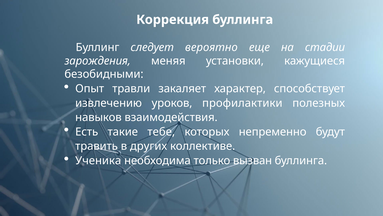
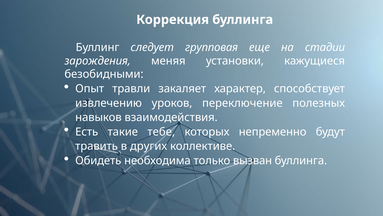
вероятно: вероятно -> групповая (211, 47)
профилактики: профилактики -> переключение (242, 103)
Ученика: Ученика -> Обидеть (98, 160)
